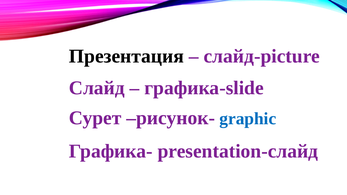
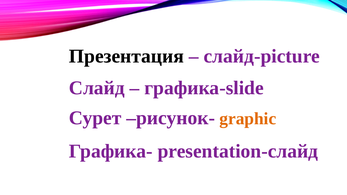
graphic colour: blue -> orange (248, 119)
